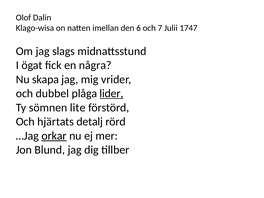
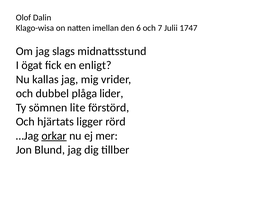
några: några -> enligt (95, 65)
skapa: skapa -> kallas (45, 79)
lider underline: present -> none (111, 93)
detalj: detalj -> ligger (90, 122)
